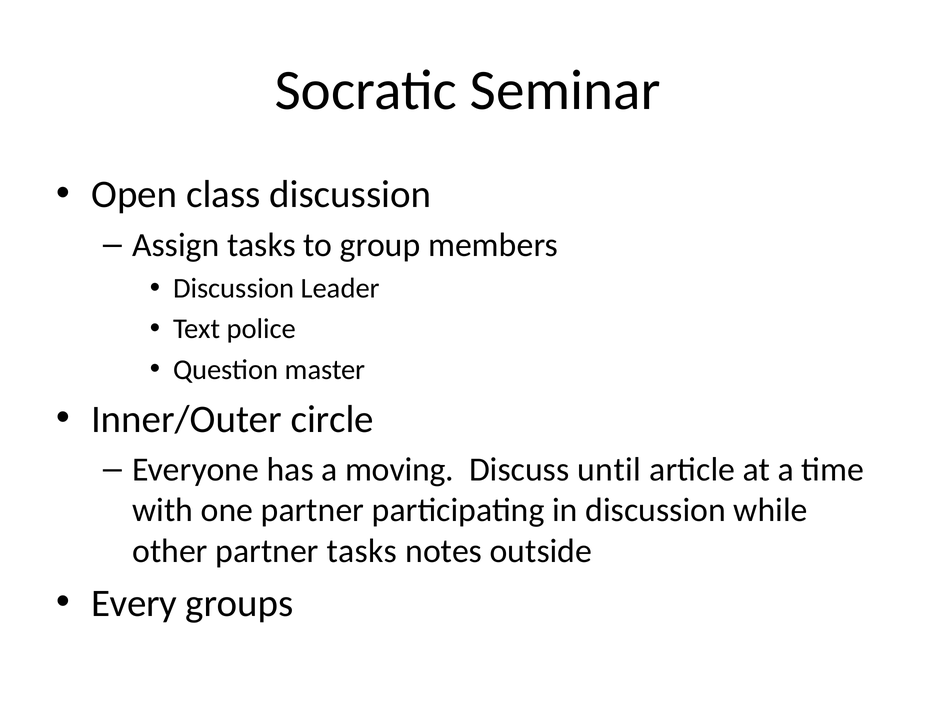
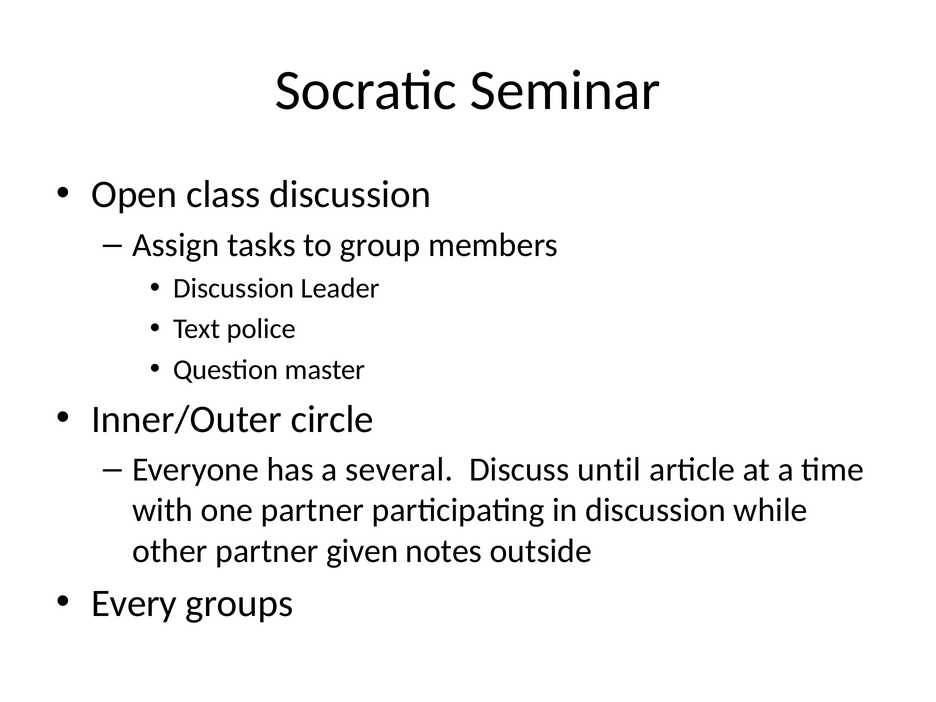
moving: moving -> several (399, 470)
partner tasks: tasks -> given (362, 551)
